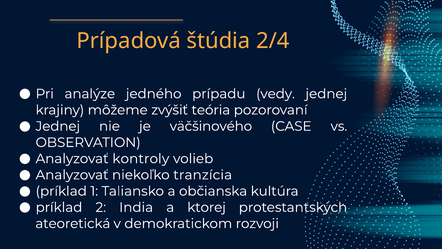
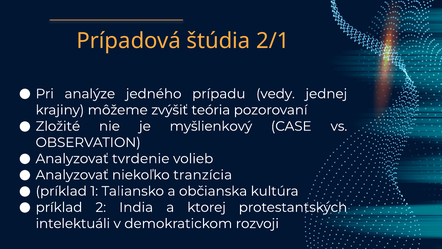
2/4: 2/4 -> 2/1 (273, 41)
Jednej: Jednej -> Zložité (58, 126)
väčšinového: väčšinového -> myšlienkový (211, 126)
kontroly: kontroly -> tvrdenie (141, 158)
ateoretická: ateoretická -> intelektuáli (73, 223)
